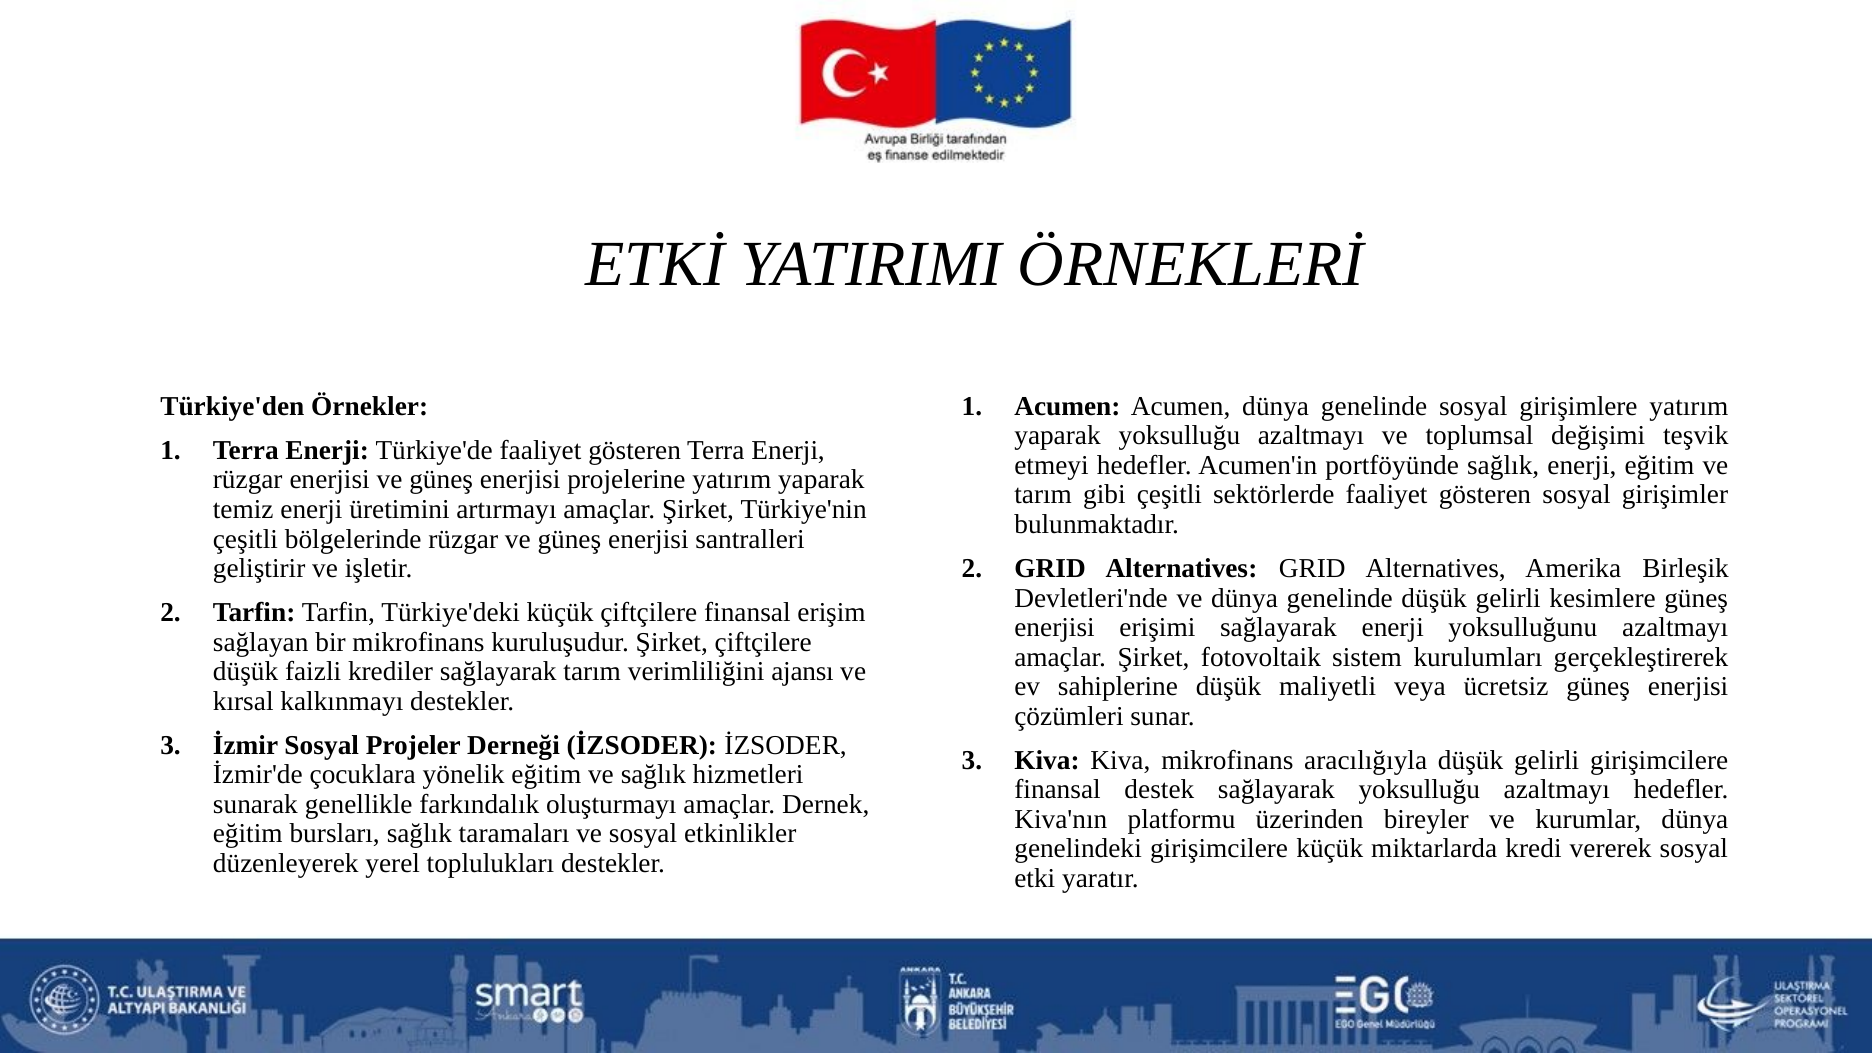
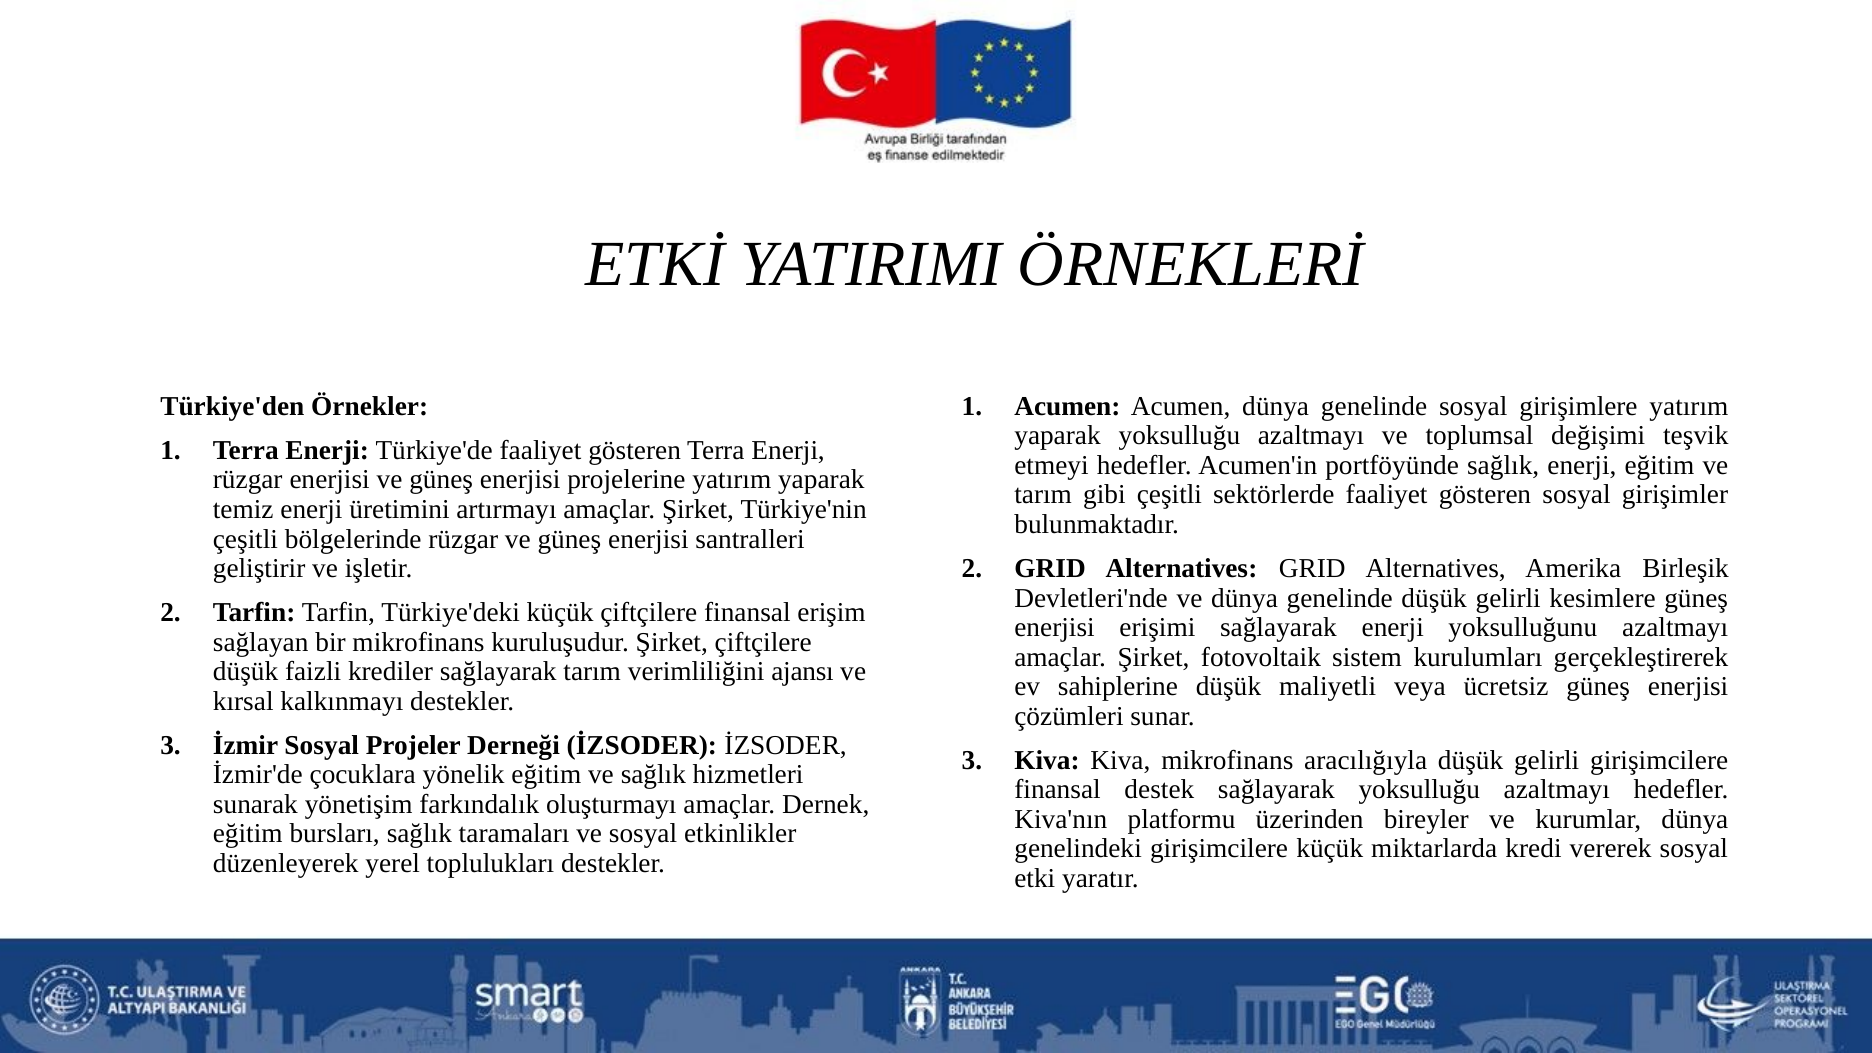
genellikle: genellikle -> yönetişim (359, 804)
